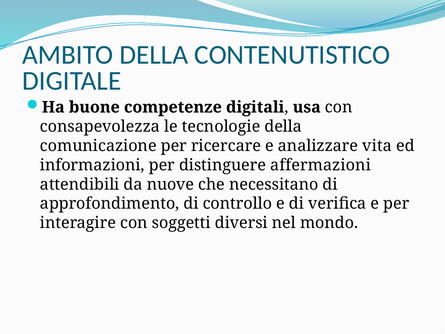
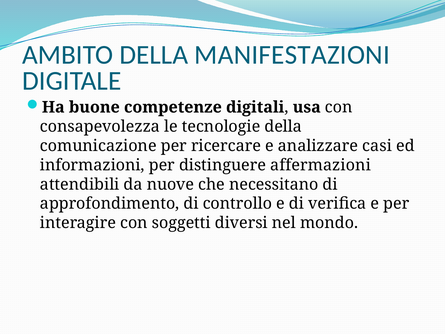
CONTENUTISTICO: CONTENUTISTICO -> MANIFESTAZIONI (292, 55)
vita: vita -> casi (377, 146)
